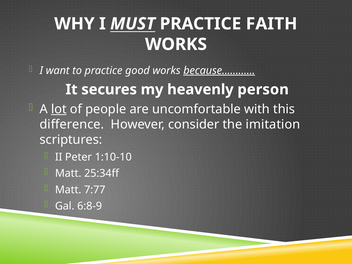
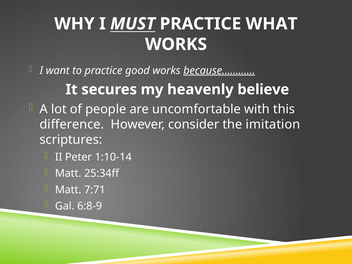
FAITH: FAITH -> WHAT (272, 24)
person: person -> believe (263, 90)
lot underline: present -> none (59, 109)
1:10-10: 1:10-10 -> 1:10-14 (113, 157)
7:77: 7:77 -> 7:71 (95, 190)
